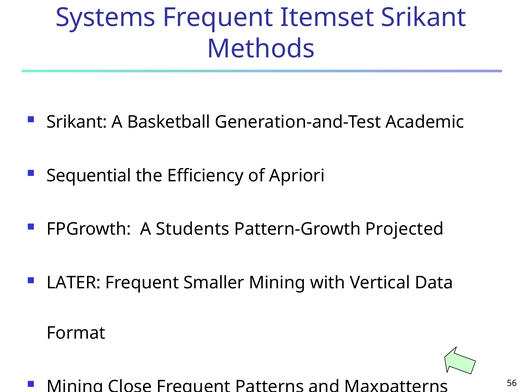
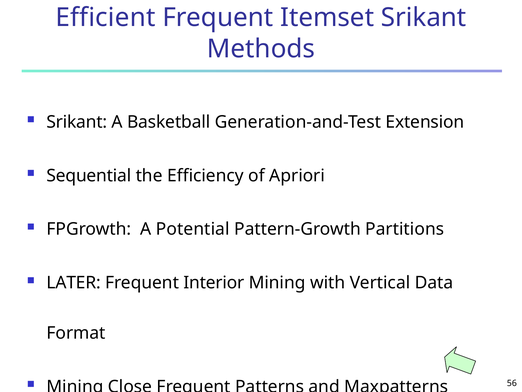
Systems: Systems -> Efficient (105, 17)
Academic: Academic -> Extension (425, 122)
Students: Students -> Potential (193, 229)
Projected: Projected -> Partitions (405, 229)
Smaller: Smaller -> Interior (214, 283)
